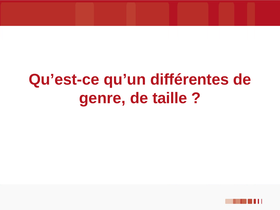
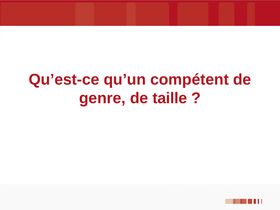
différentes: différentes -> compétent (190, 79)
